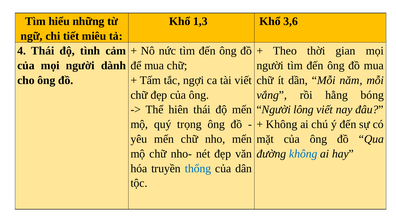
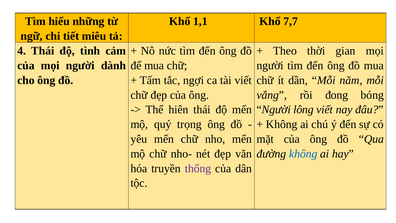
1,3: 1,3 -> 1,1 (200, 21)
3,6: 3,6 -> 7,7 (291, 21)
hằng: hằng -> đong (337, 95)
thống colour: blue -> purple (198, 168)
